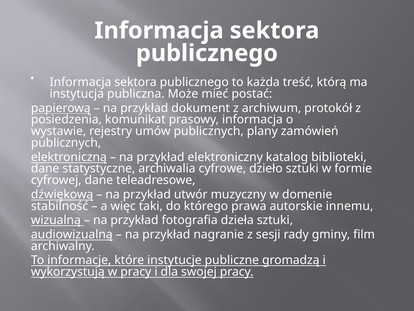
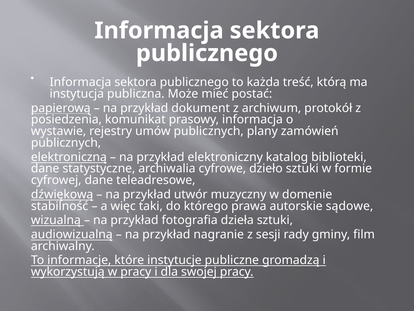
innemu: innemu -> sądowe (350, 206)
